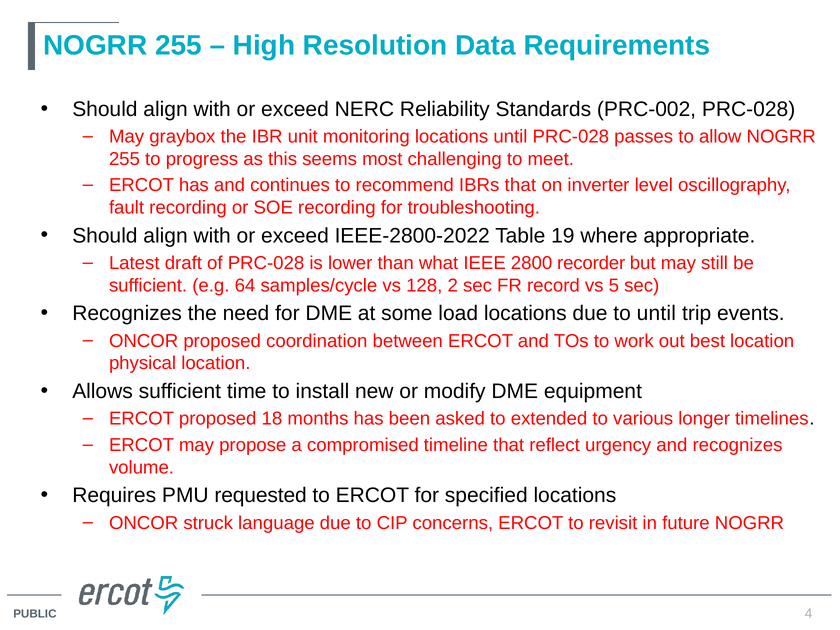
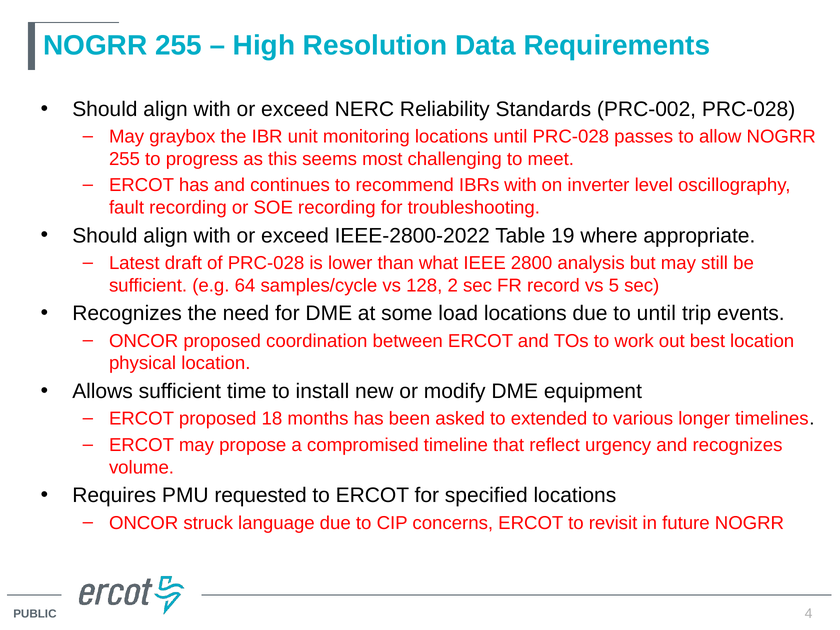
IBRs that: that -> with (521, 185)
recorder: recorder -> analysis (591, 263)
